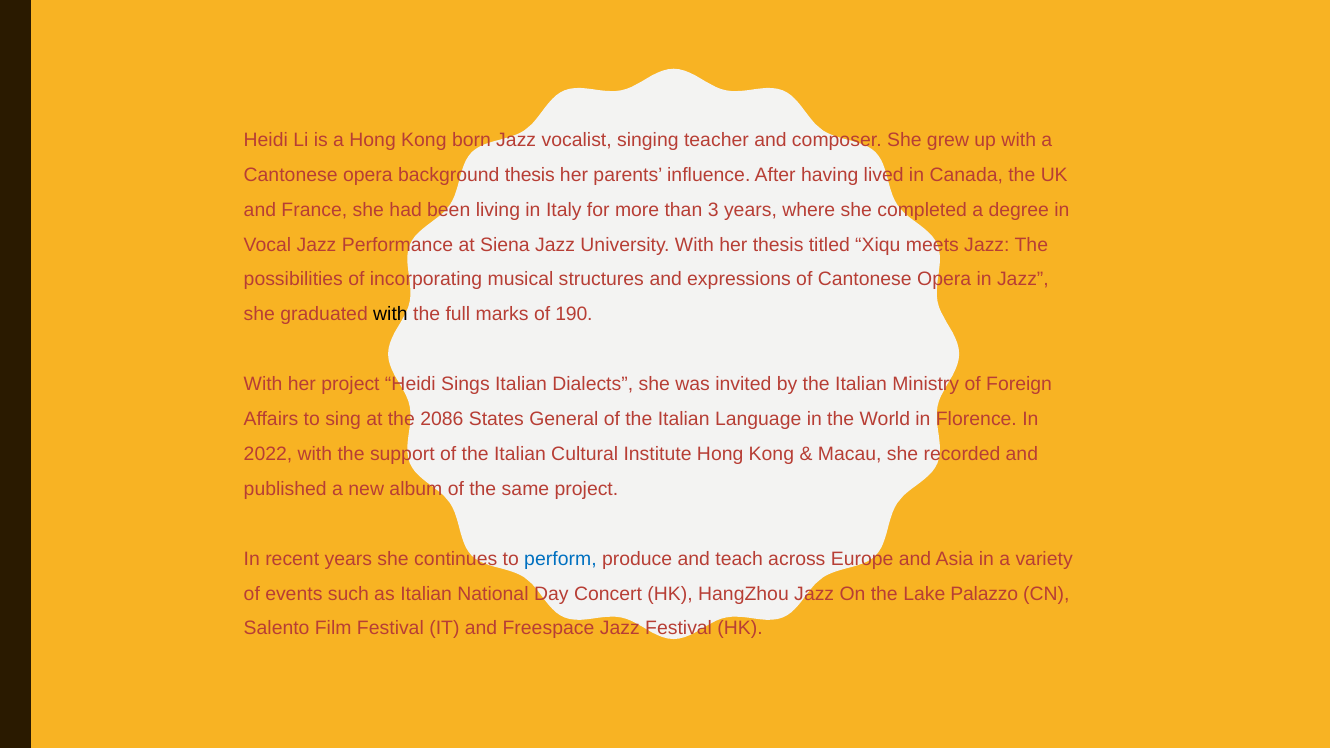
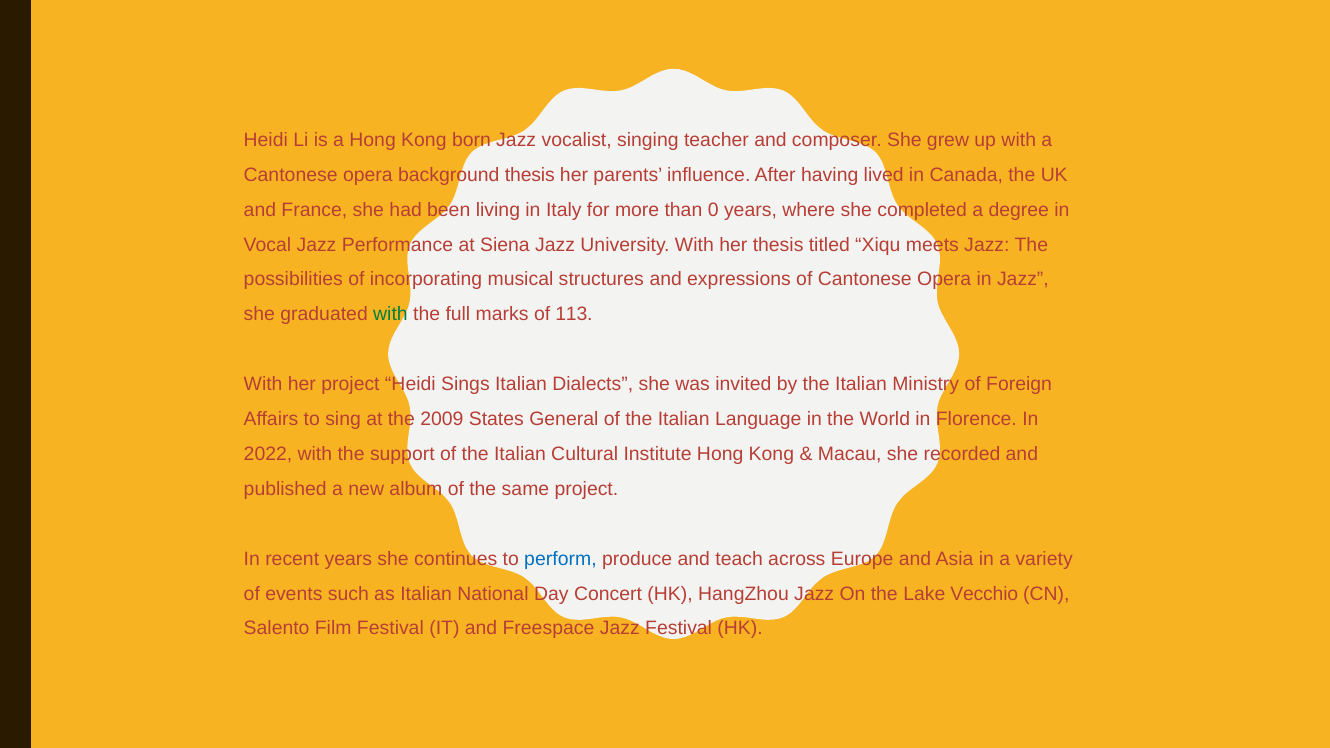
3: 3 -> 0 (713, 210)
with colour: black -> green (390, 314)
190: 190 -> 113 (574, 314)
2086: 2086 -> 2009 (442, 419)
Palazzo: Palazzo -> Vecchio (984, 594)
